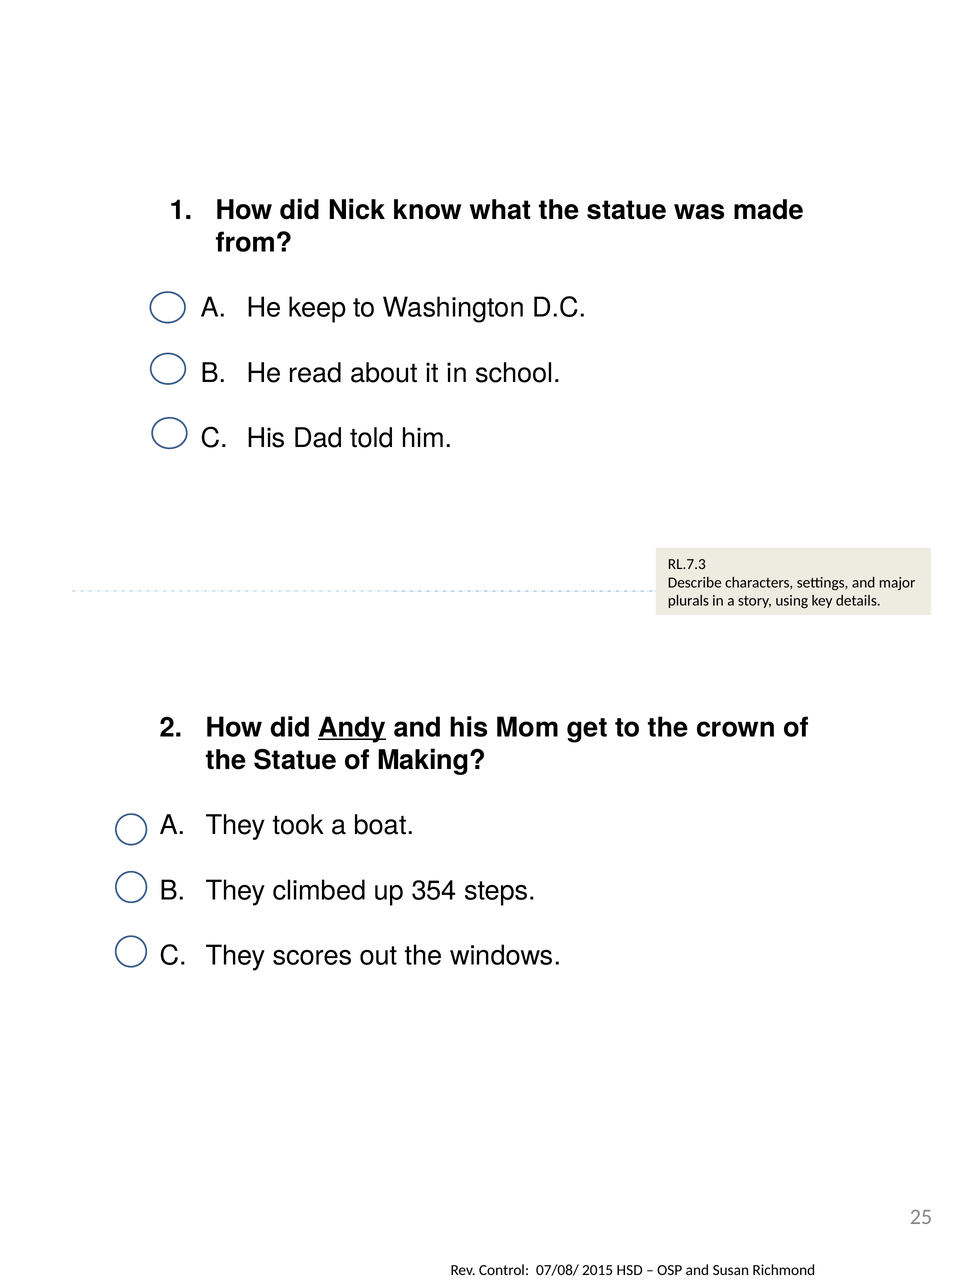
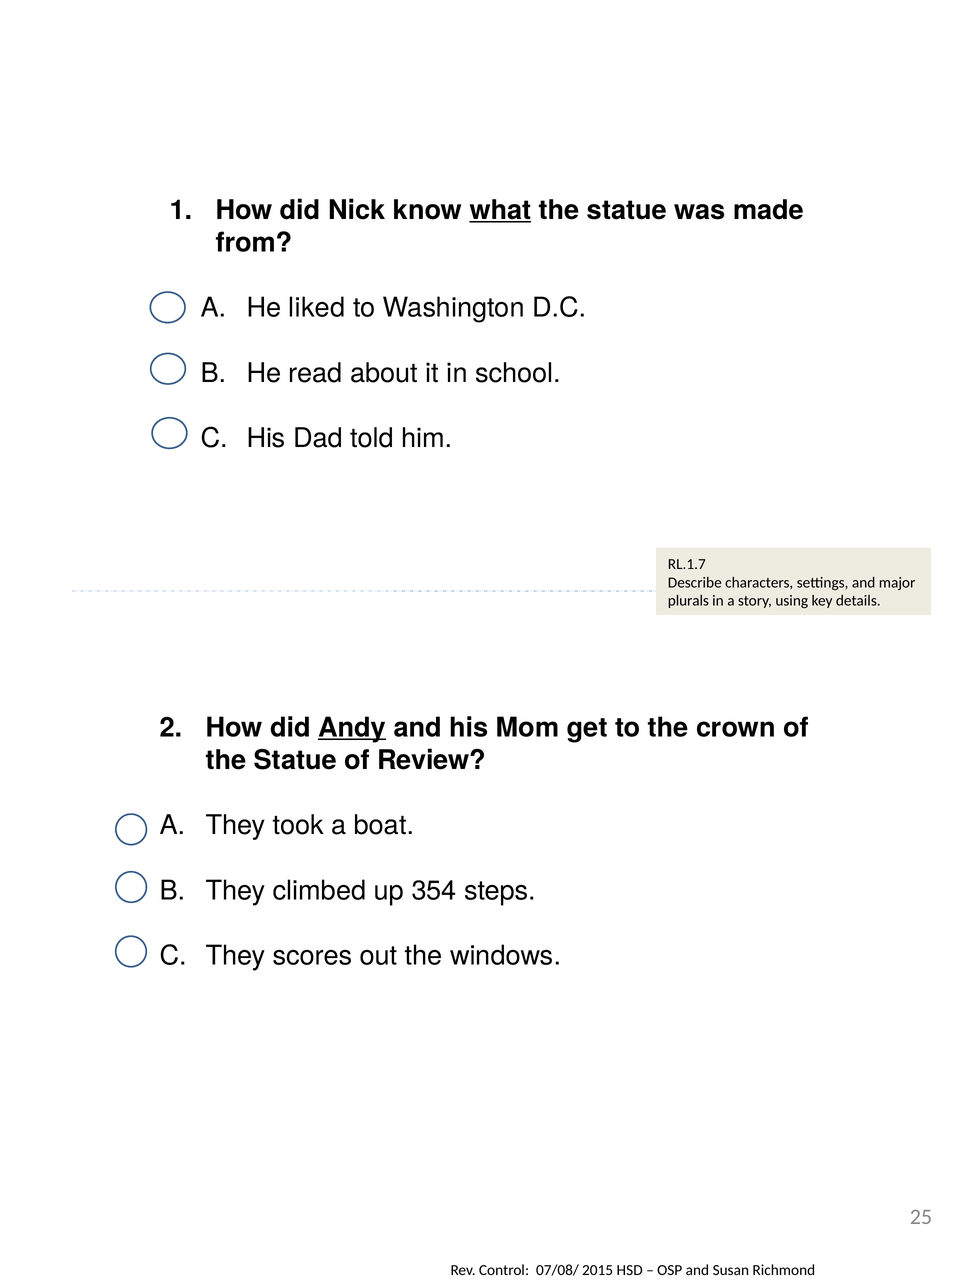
what underline: none -> present (500, 210)
keep: keep -> liked (317, 308)
RL.7.3: RL.7.3 -> RL.1.7 (687, 564)
Making: Making -> Review (431, 761)
